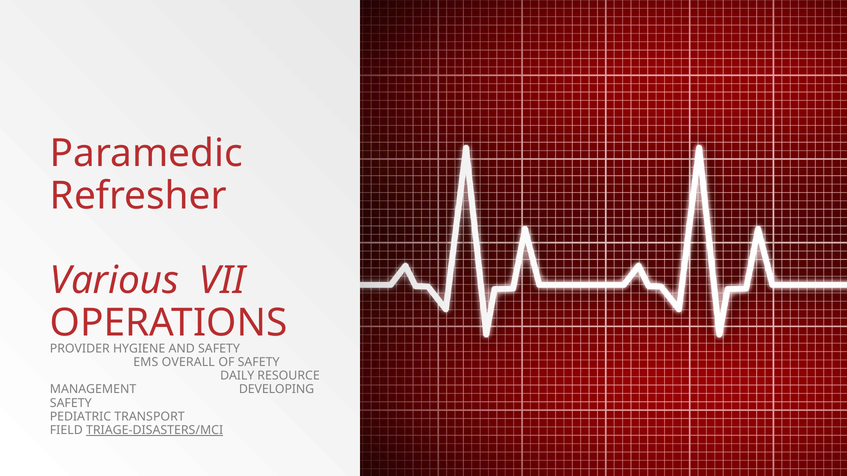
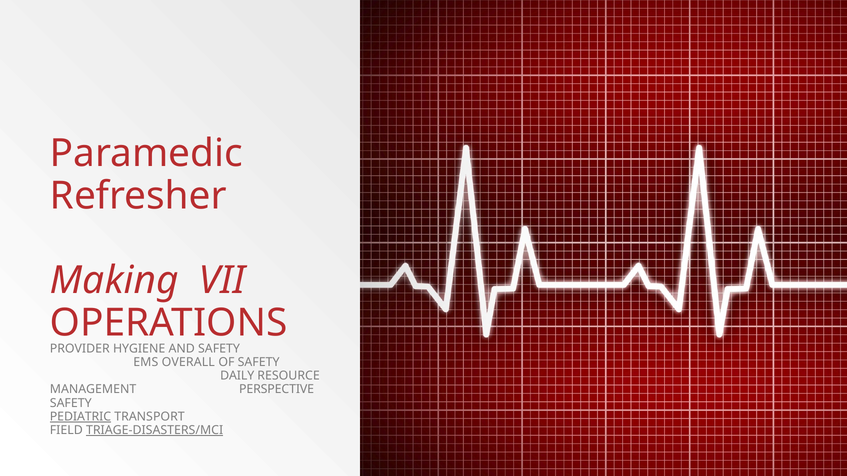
Various: Various -> Making (114, 281)
DEVELOPING: DEVELOPING -> PERSPECTIVE (277, 390)
PEDIATRIC underline: none -> present (80, 417)
